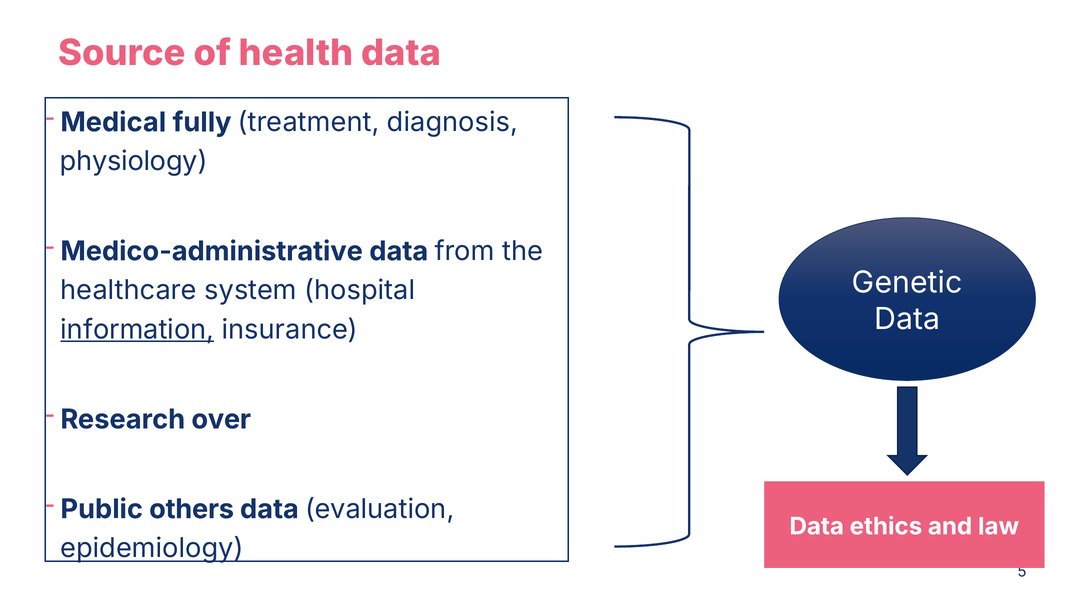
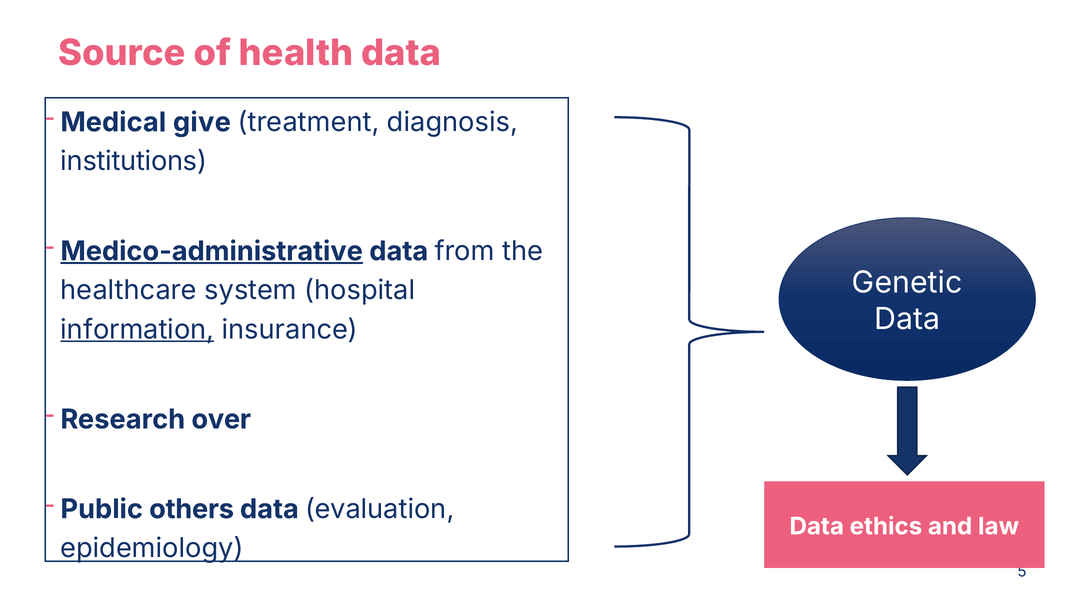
fully: fully -> give (202, 122)
physiology: physiology -> institutions (134, 162)
Medico-administrative underline: none -> present (212, 251)
